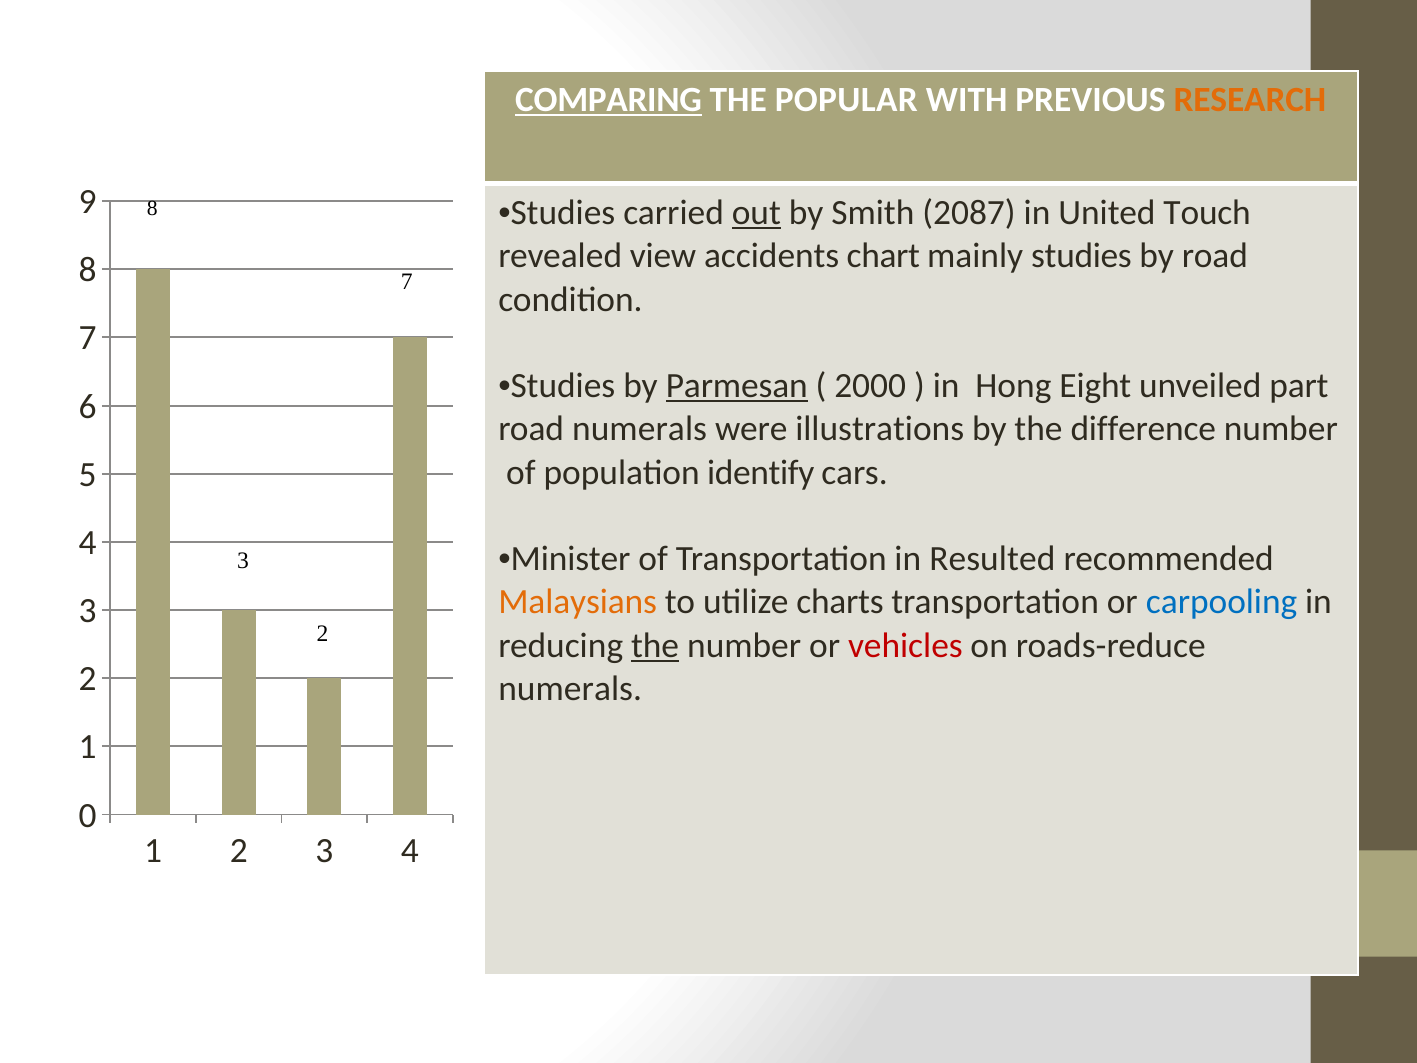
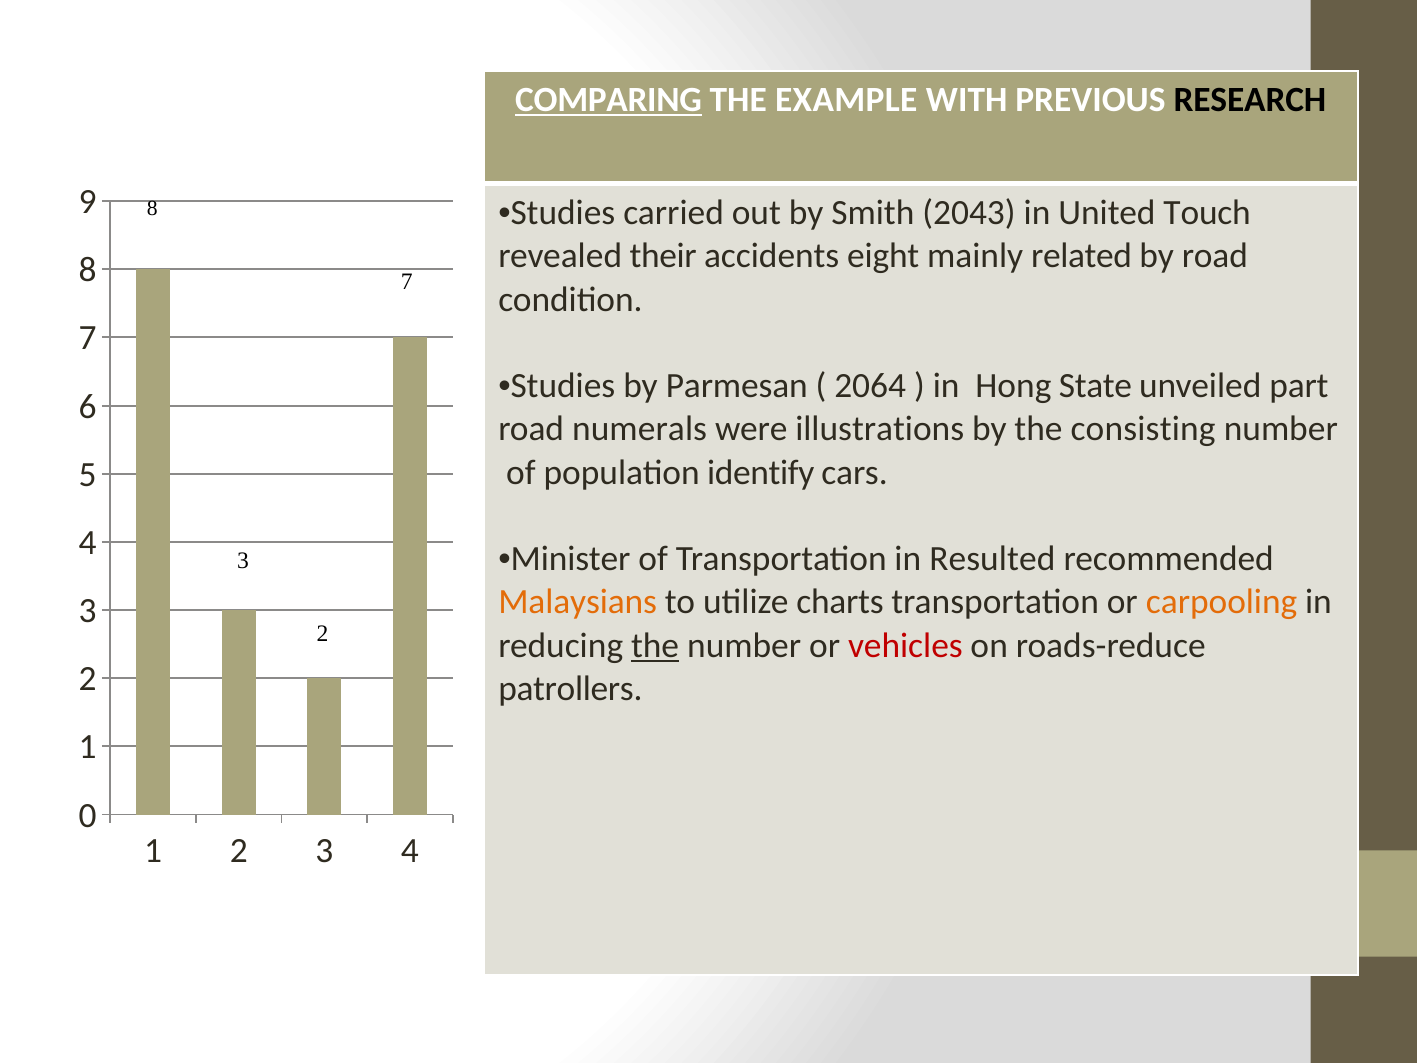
POPULAR: POPULAR -> EXAMPLE (846, 100)
RESEARCH colour: orange -> black (1250, 100)
out underline: present -> none (756, 213)
2087: 2087 -> 2043 (969, 213)
view: view -> their (663, 256)
chart: chart -> eight (883, 256)
mainly studies: studies -> related (1082, 256)
Parmesan underline: present -> none (737, 386)
2000: 2000 -> 2064 (870, 386)
Eight: Eight -> State (1095, 386)
difference: difference -> consisting (1143, 429)
carpooling colour: blue -> orange (1222, 602)
numerals: numerals -> patrollers (570, 688)
